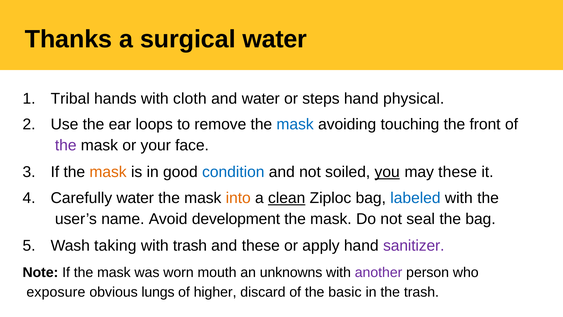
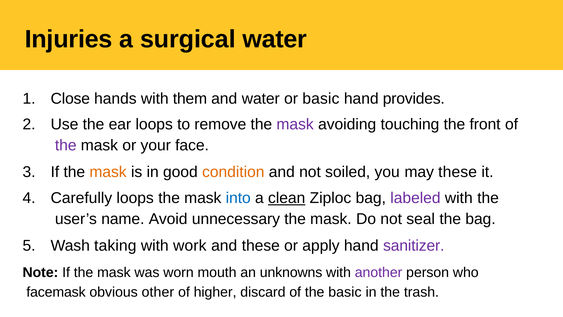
Thanks: Thanks -> Injuries (69, 39)
Tribal: Tribal -> Close (70, 98)
cloth: cloth -> them (190, 98)
or steps: steps -> basic (321, 98)
physical: physical -> provides (414, 98)
mask colour: blue -> purple (295, 124)
condition colour: blue -> orange (233, 172)
you underline: present -> none (387, 172)
Carefully water: water -> loops (135, 198)
into colour: orange -> blue (238, 198)
labeled colour: blue -> purple (415, 198)
development: development -> unnecessary (236, 219)
with trash: trash -> work (190, 245)
exposure: exposure -> facemask (56, 292)
lungs: lungs -> other (158, 292)
